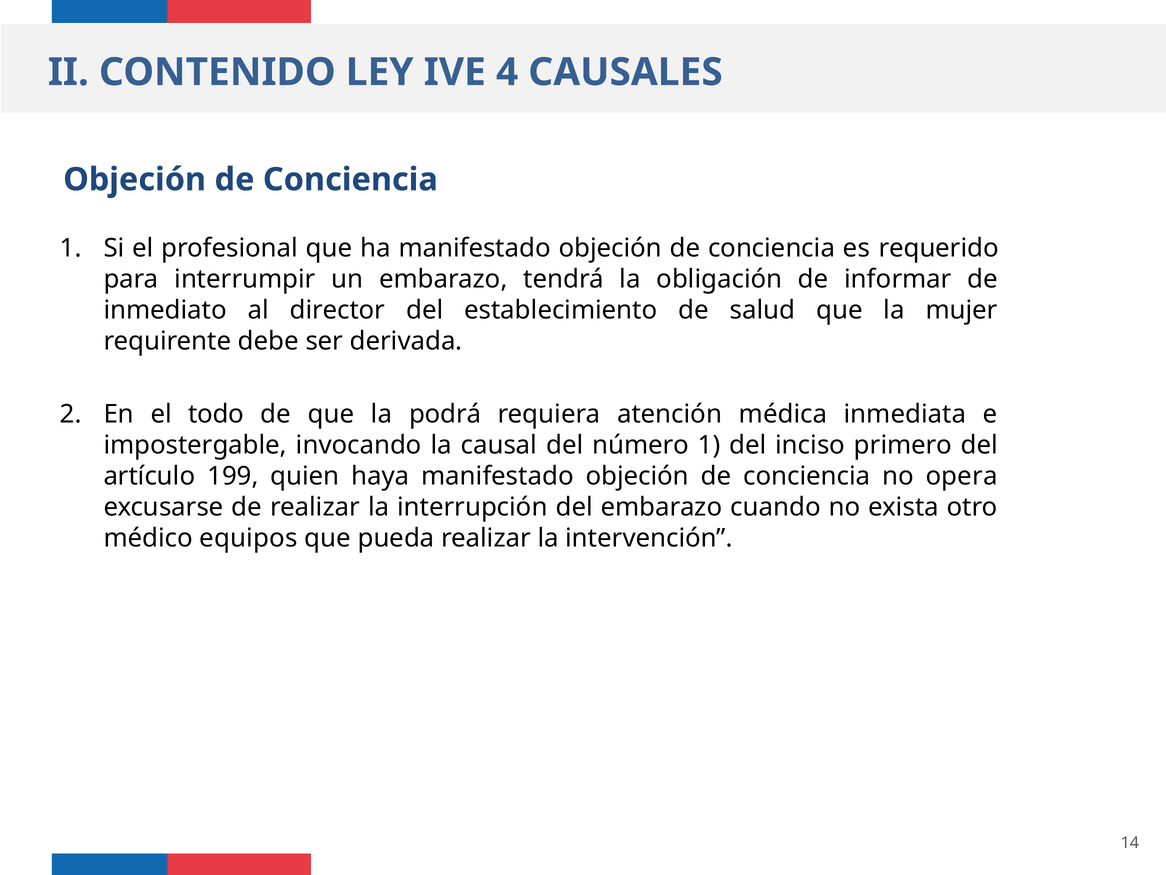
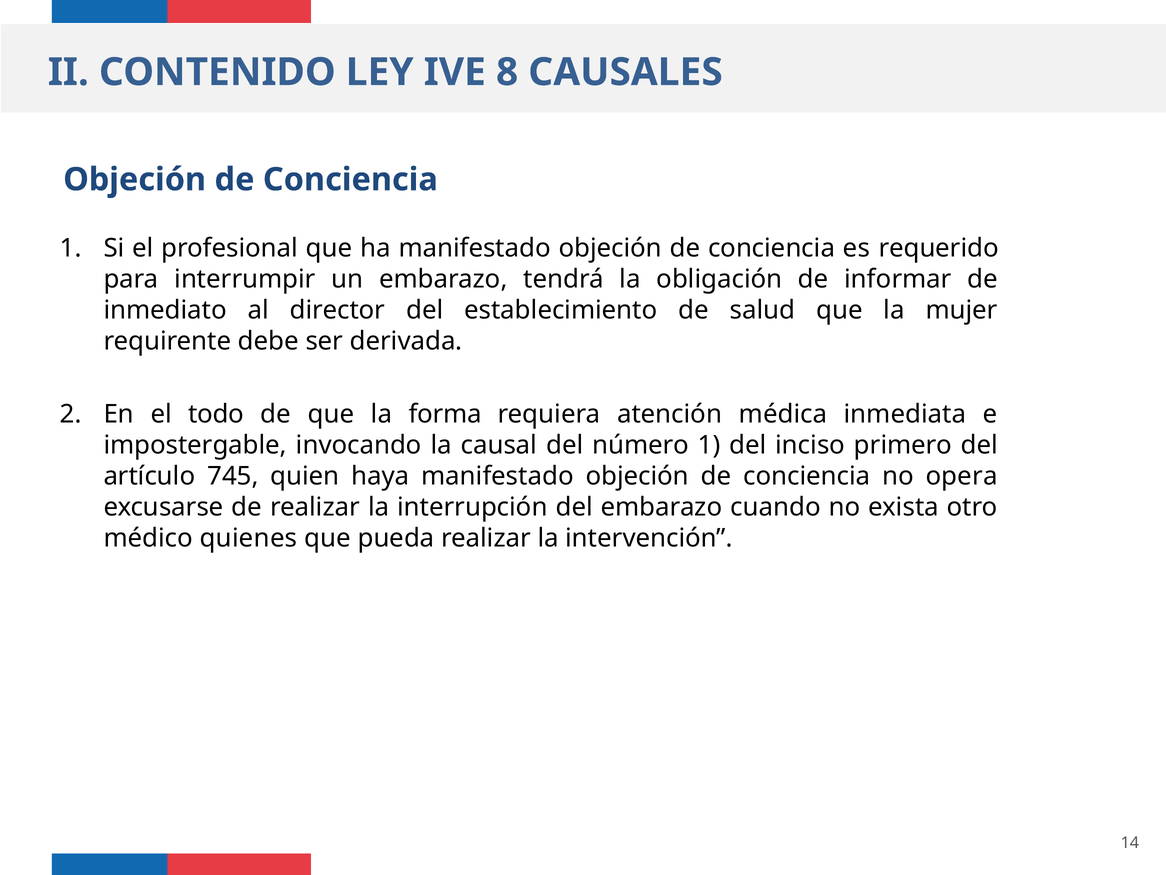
4: 4 -> 8 (507, 72)
podrá: podrá -> forma (445, 414)
199: 199 -> 745 (233, 476)
equipos: equipos -> quienes (248, 538)
